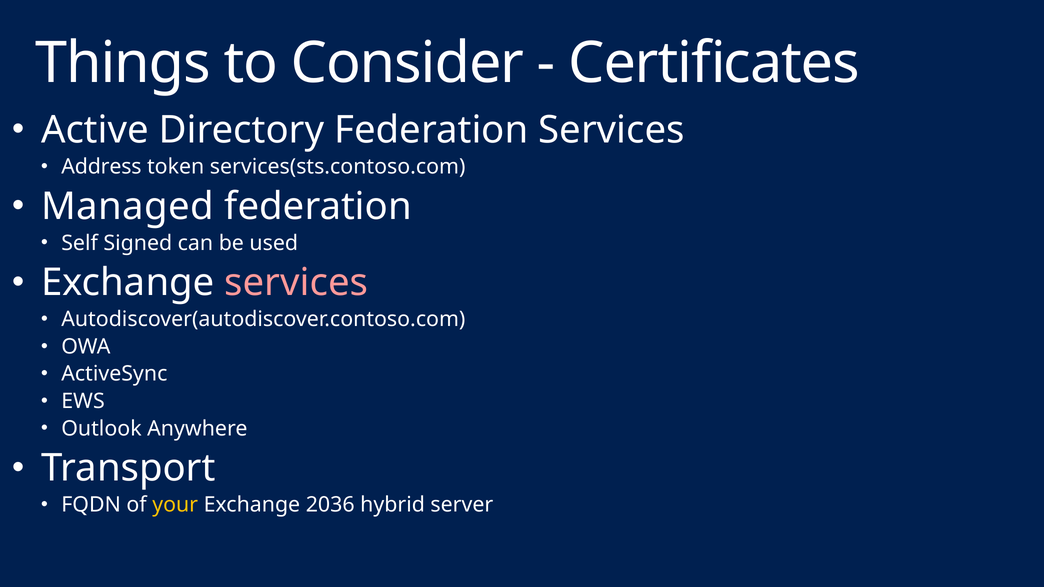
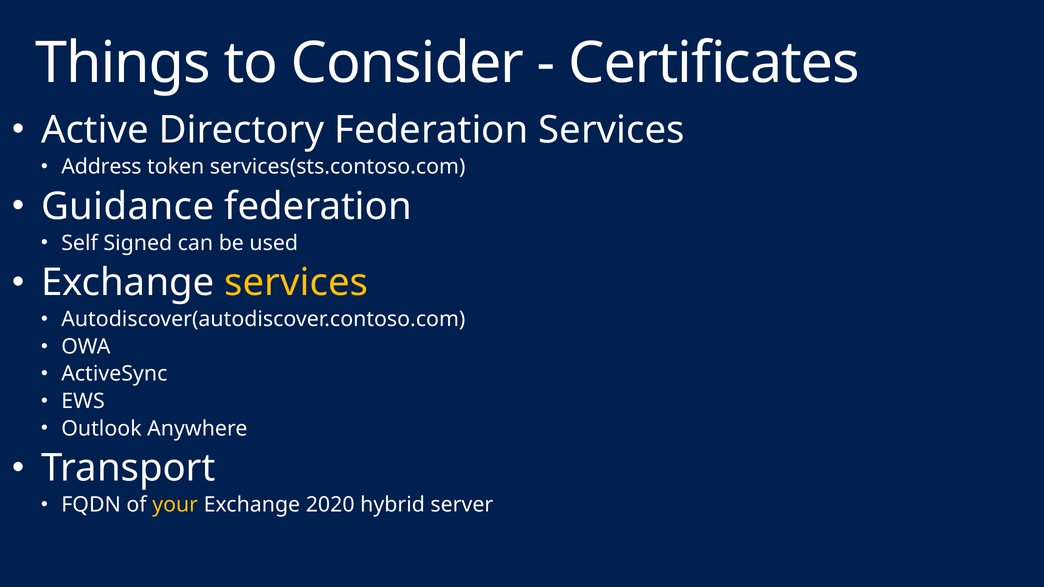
Managed: Managed -> Guidance (128, 206)
services colour: pink -> yellow (296, 283)
2036: 2036 -> 2020 (330, 505)
